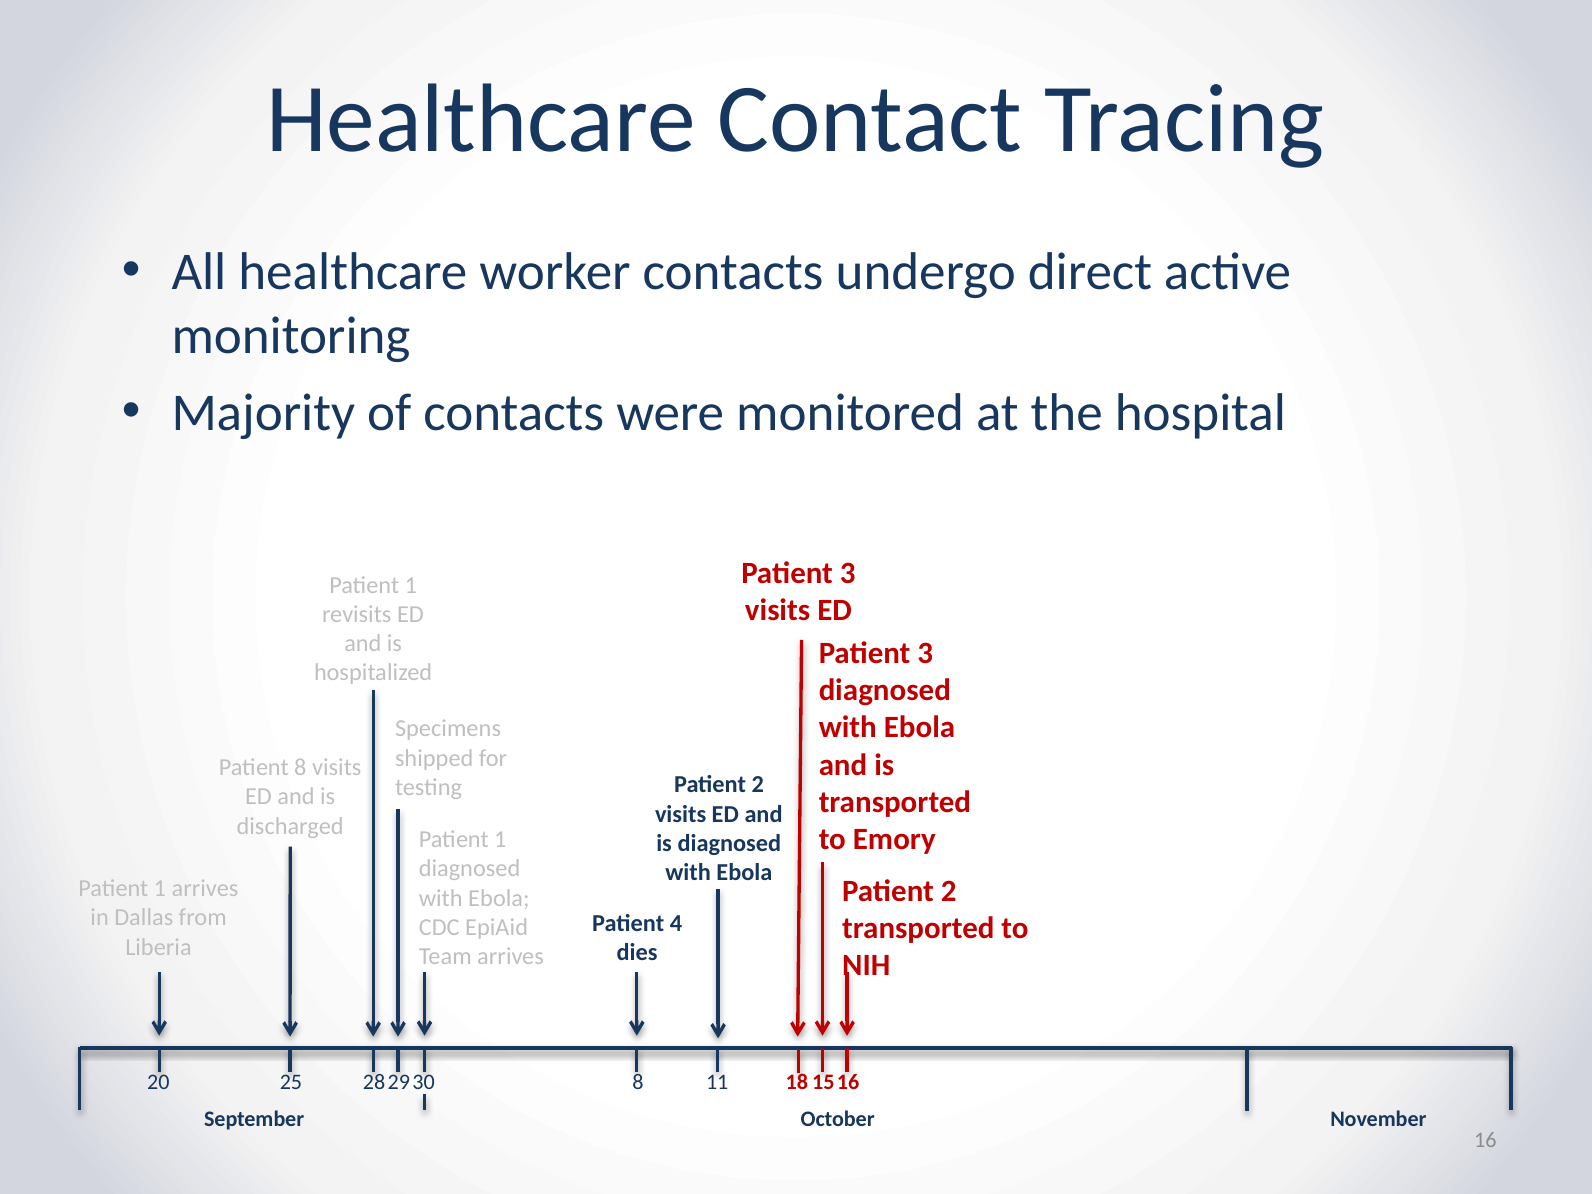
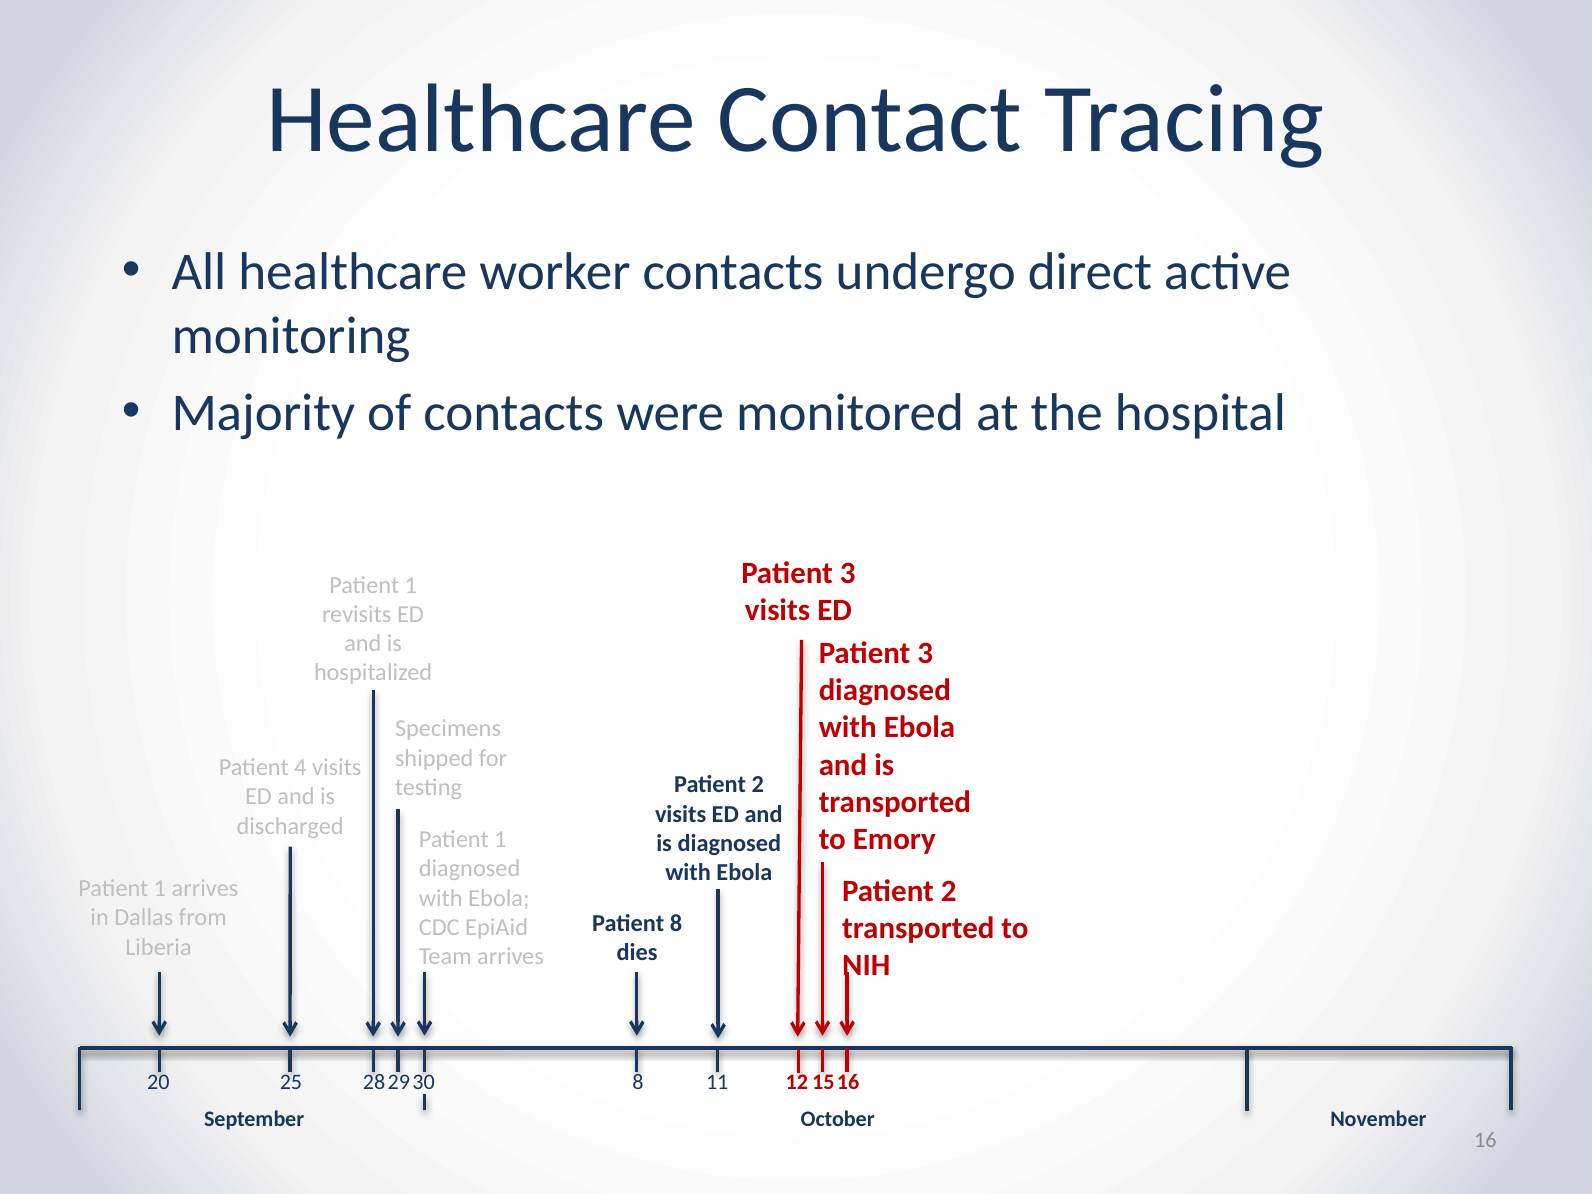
Patient 8: 8 -> 4 (300, 768)
Patient 4: 4 -> 8 (676, 923)
18: 18 -> 12 (797, 1083)
